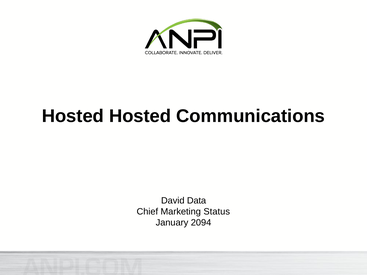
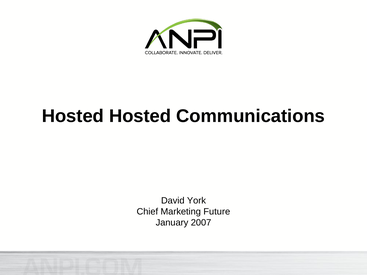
Data: Data -> York (196, 201)
Status: Status -> Future (217, 212)
2094: 2094 -> 2007 (201, 223)
